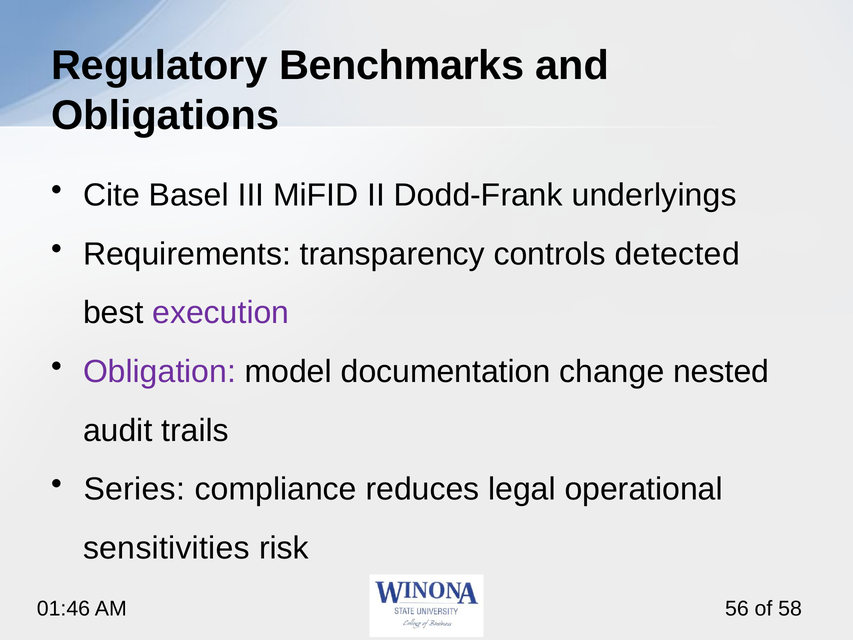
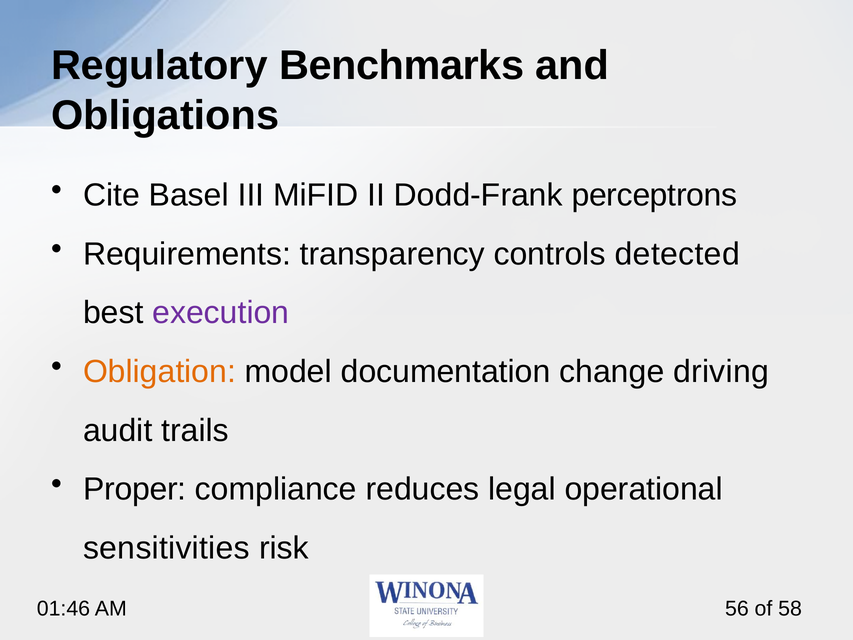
underlyings: underlyings -> perceptrons (654, 195)
Obligation colour: purple -> orange (160, 372)
nested: nested -> driving (721, 372)
Series: Series -> Proper (135, 489)
